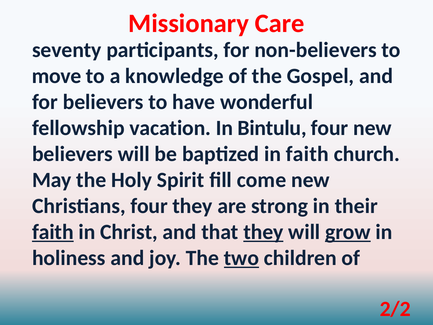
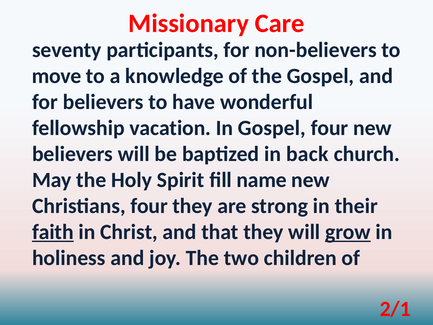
In Bintulu: Bintulu -> Gospel (272, 128)
in faith: faith -> back (307, 154)
come: come -> name (262, 180)
they underline: present -> none (263, 232)
two underline: present -> none (241, 258)
2/2: 2/2 -> 2/1 (395, 309)
